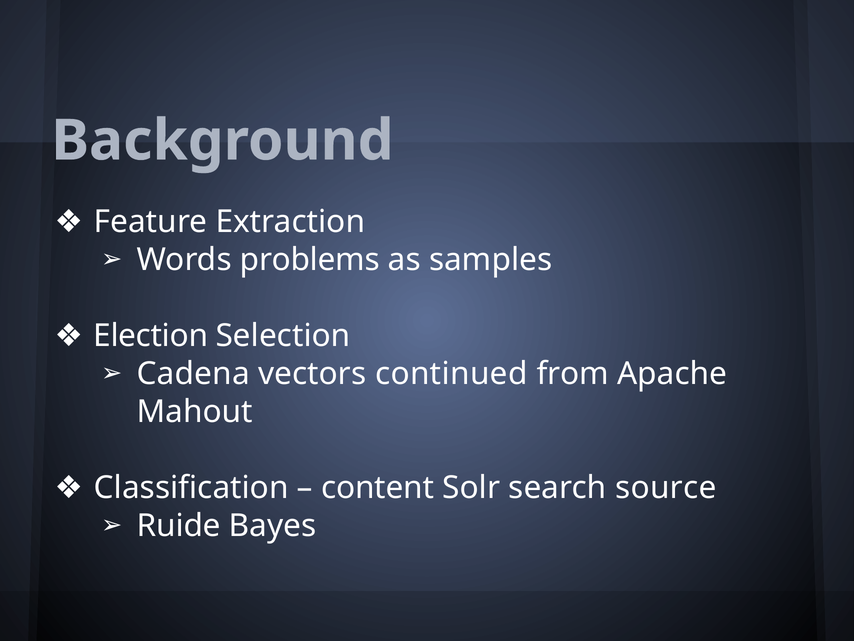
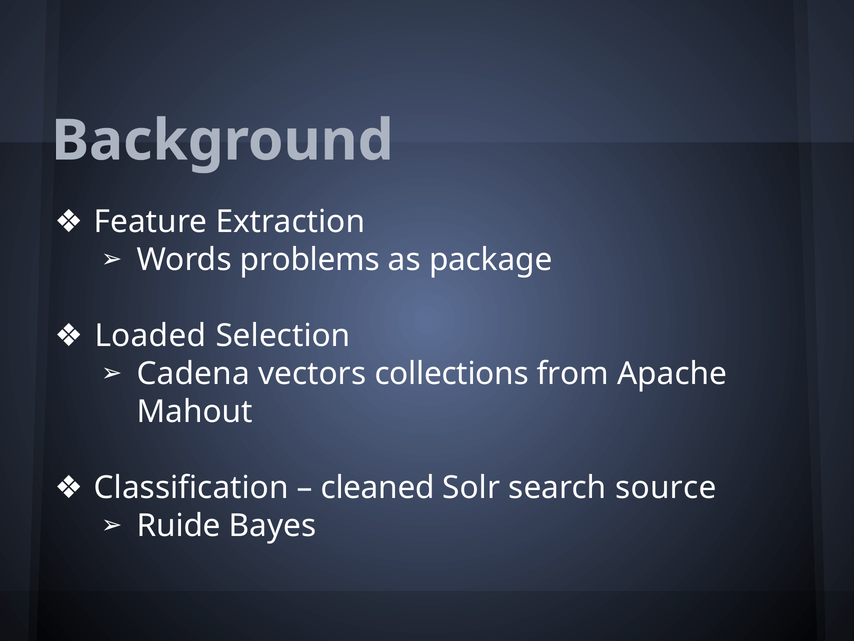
samples: samples -> package (491, 260)
Election: Election -> Loaded (150, 336)
continued: continued -> collections (452, 374)
content: content -> cleaned (378, 488)
